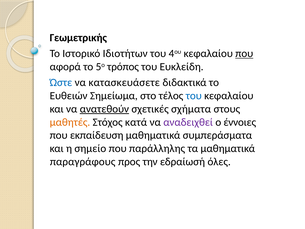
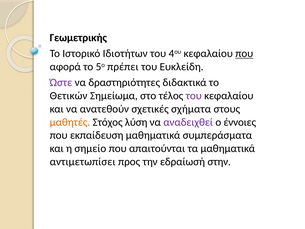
τρόπος: τρόπος -> πρέπει (123, 67)
Ώστε colour: blue -> purple (61, 82)
κατασκευάσετε: κατασκευάσετε -> δραστηριότητες (124, 82)
Ευθειών: Ευθειών -> Θετικών (69, 96)
του colour: blue -> purple (194, 96)
ανατεθούν underline: present -> none (104, 109)
κατά: κατά -> λύση (136, 122)
παράλληλης: παράλληλης -> απαιτούνται (157, 148)
παραγράφους: παραγράφους -> αντιμετωπίσει (83, 162)
όλες: όλες -> στην (219, 162)
